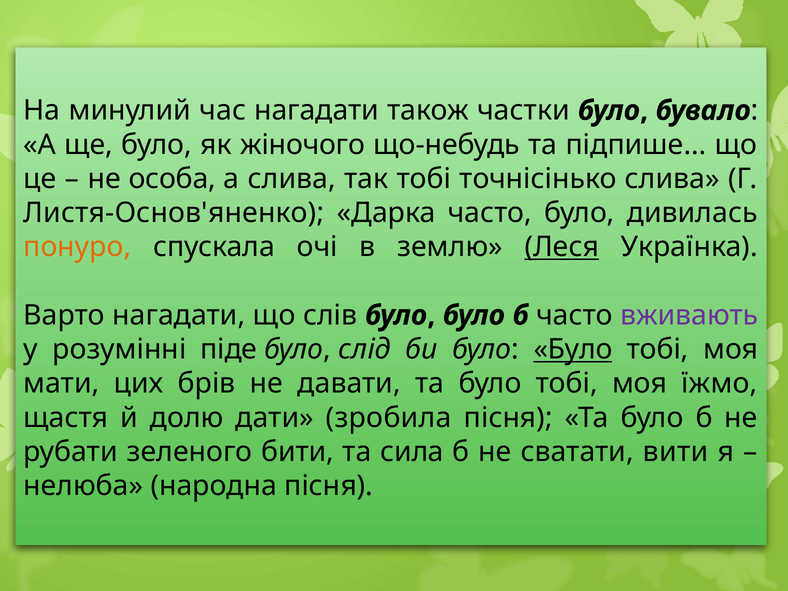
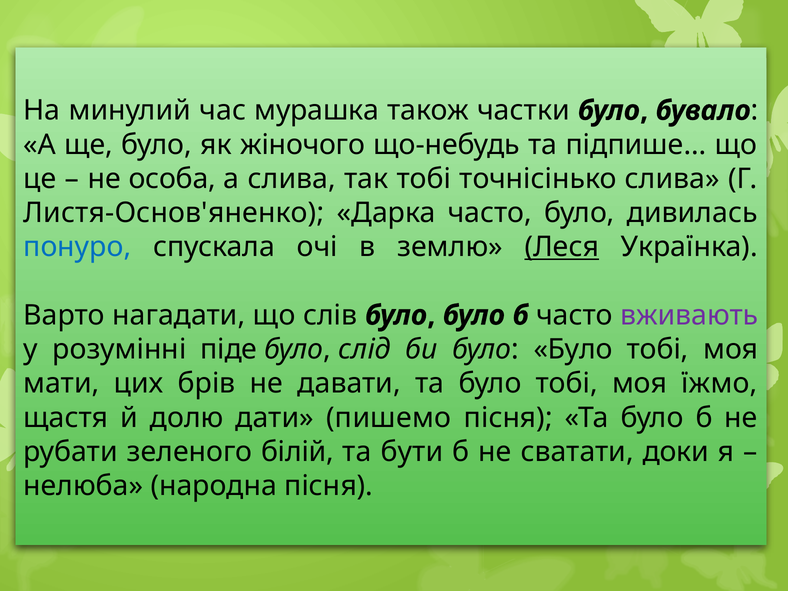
час нагадати: нагадати -> мурашка (317, 111)
понуро colour: orange -> blue (77, 247)
Було underline: present -> none (573, 349)
зробила: зробила -> пишемо (389, 418)
бити: бити -> білій (297, 452)
сила: сила -> бути (412, 452)
вити: вити -> доки (676, 452)
